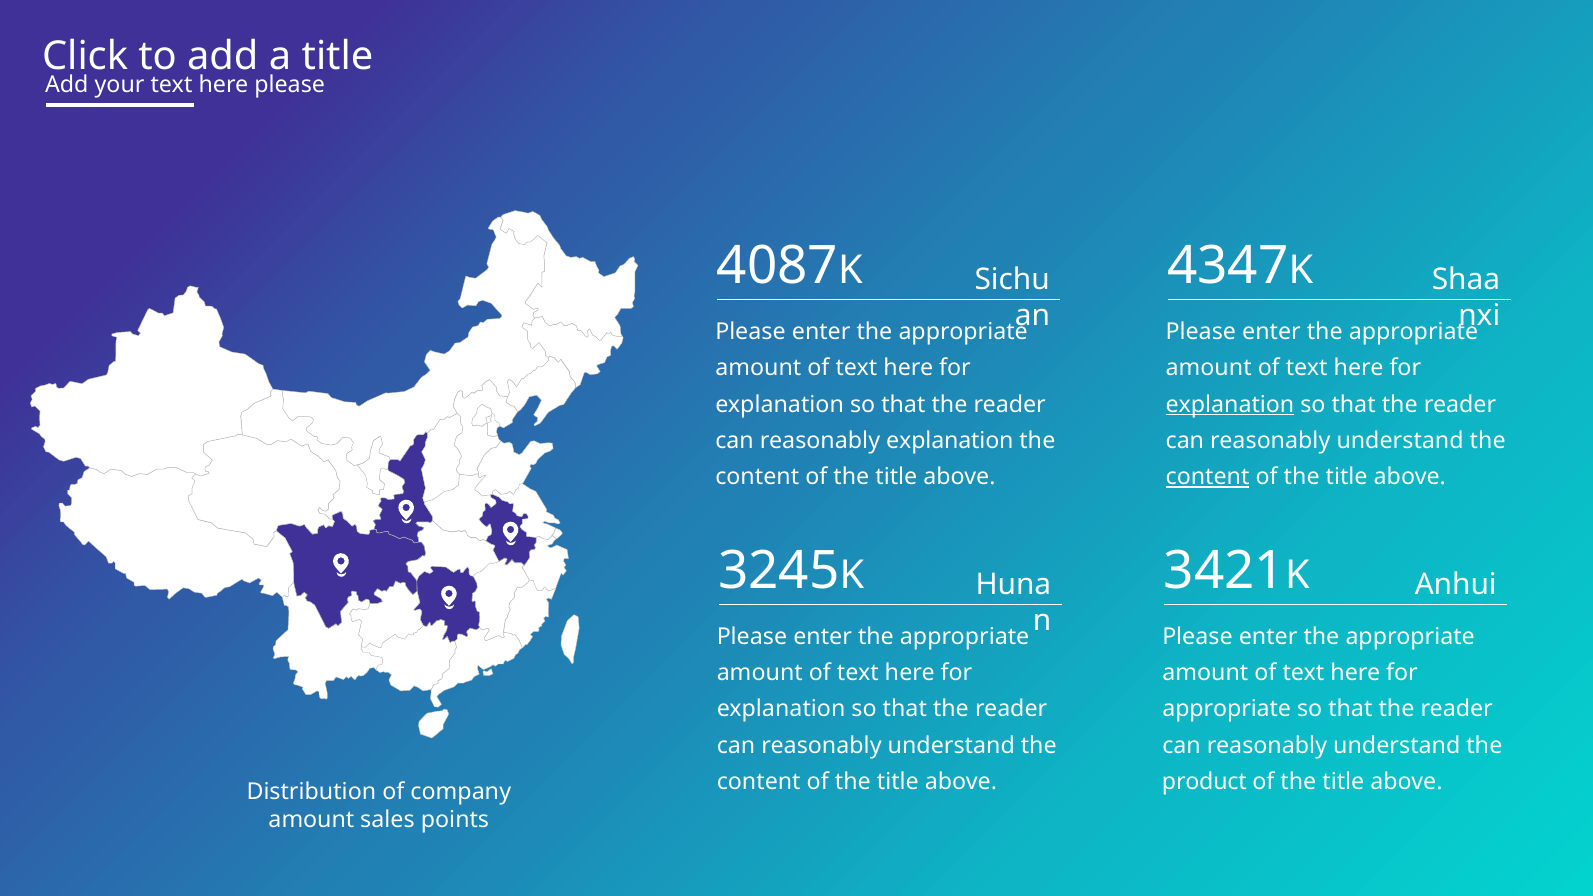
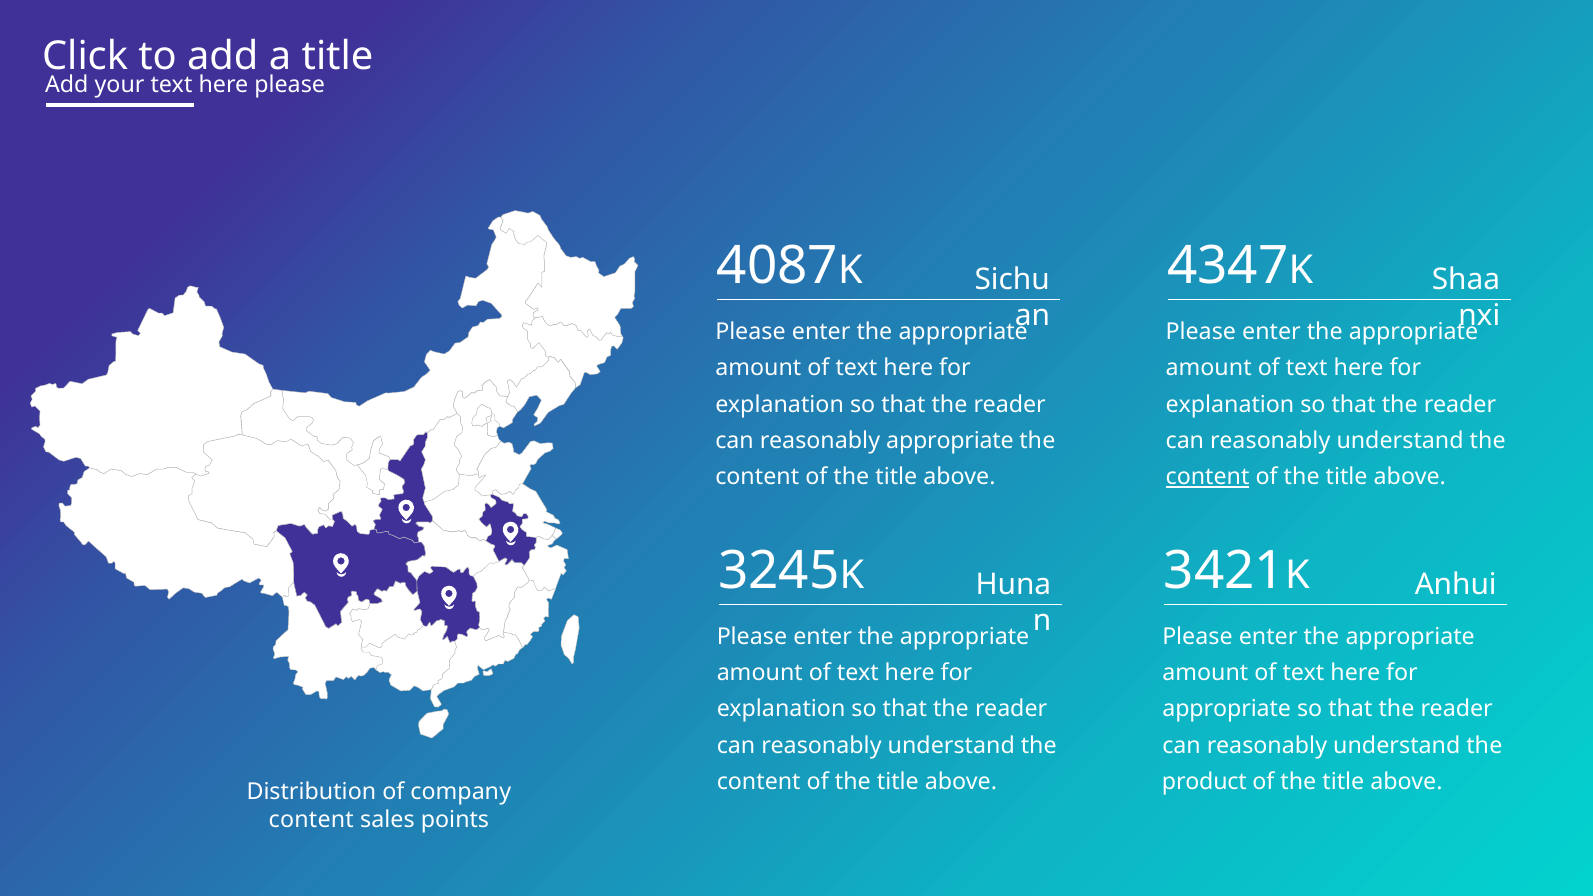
explanation underline: present -> none (1230, 405)
reasonably explanation: explanation -> appropriate (950, 441)
amount: amount -> content (311, 820)
